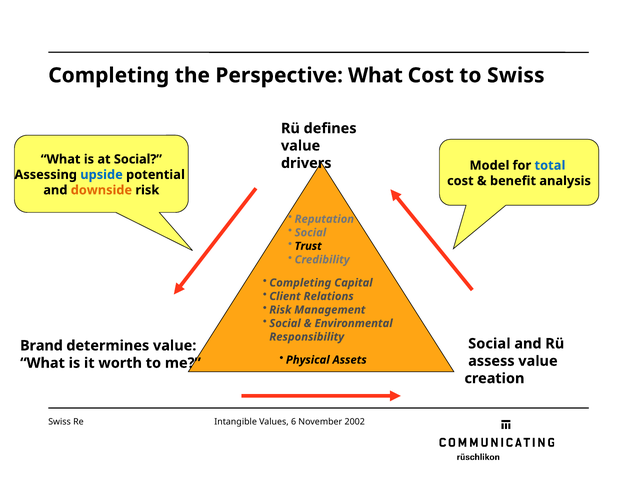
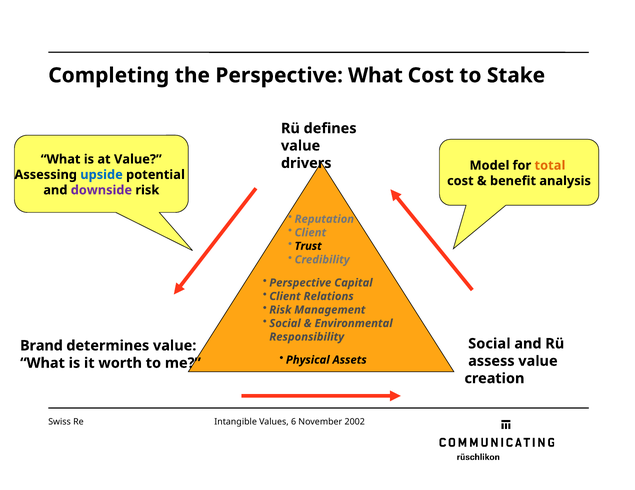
to Swiss: Swiss -> Stake (516, 75)
at Social: Social -> Value (138, 159)
total colour: blue -> orange (550, 165)
downside colour: orange -> purple (101, 190)
Social: Social -> Client (310, 233)
Completing: Completing -> Perspective (300, 283)
